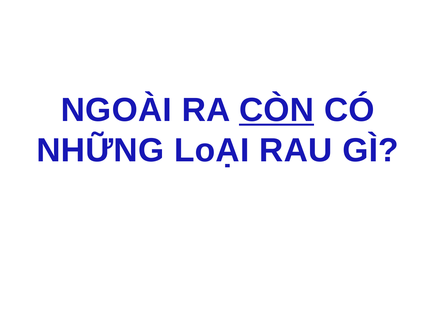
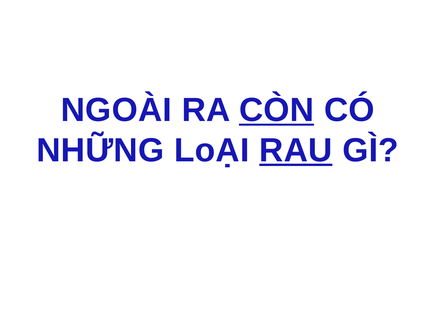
RAU underline: none -> present (296, 151)
